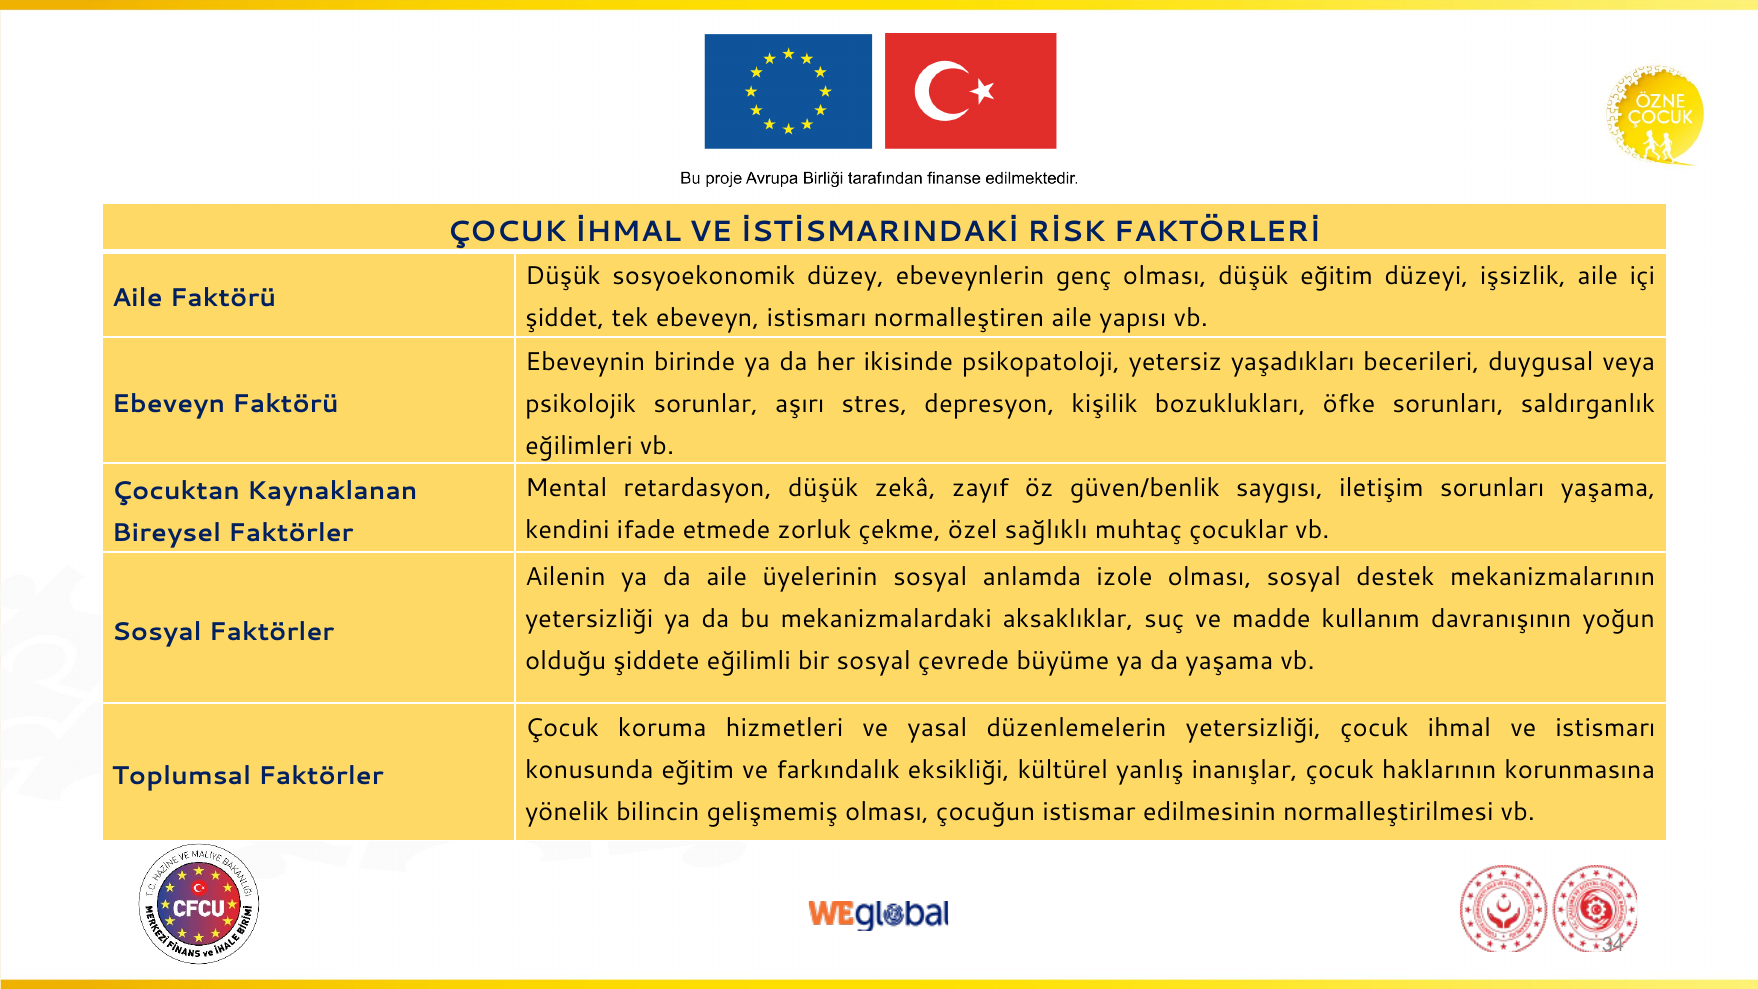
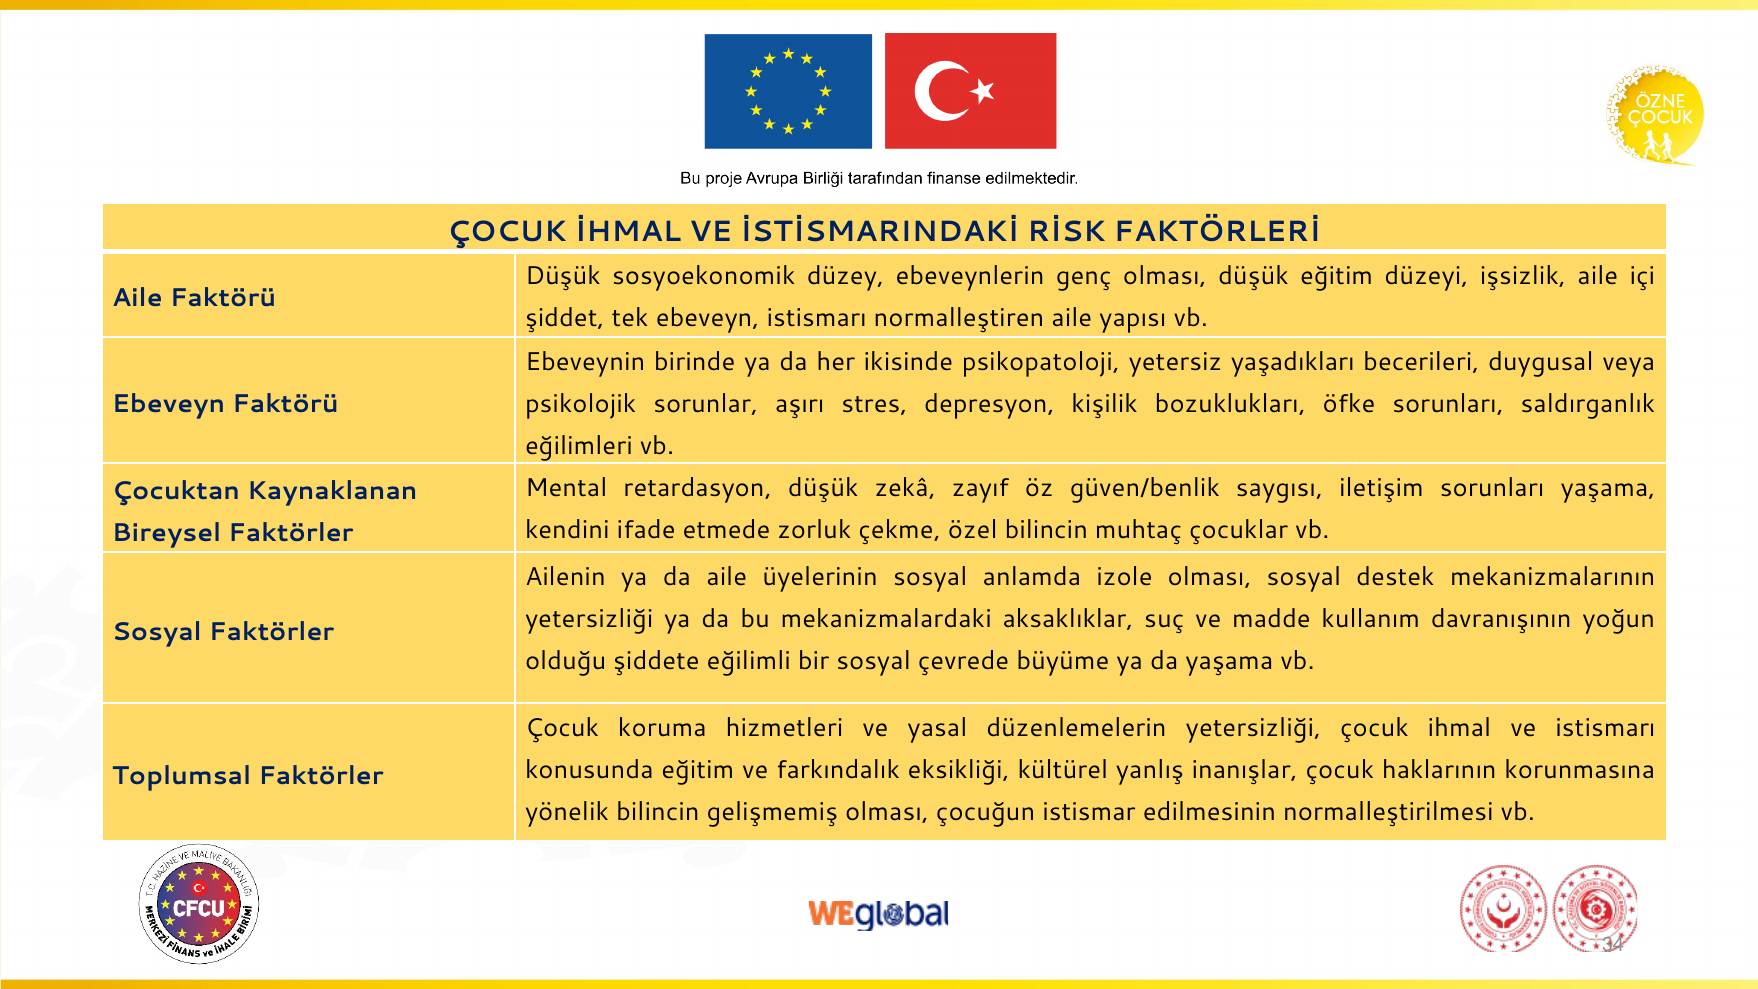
özel sağlıklı: sağlıklı -> bilincin (1046, 530)
